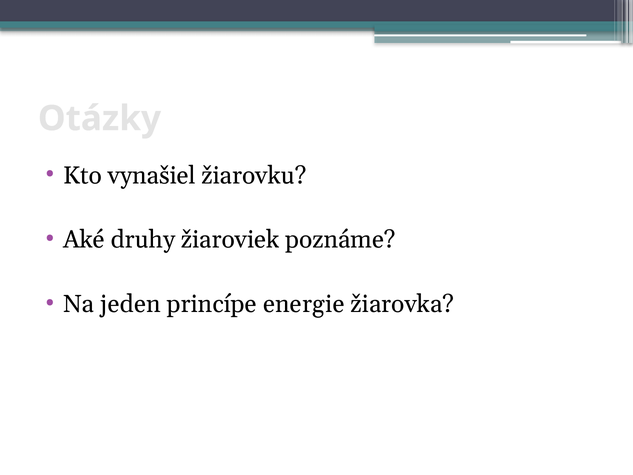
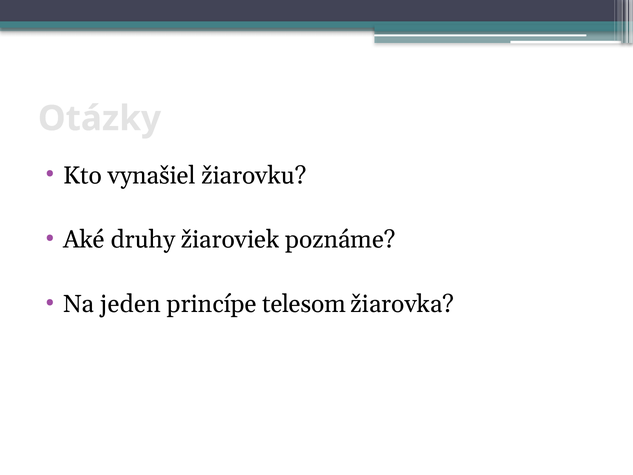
energie: energie -> telesom (304, 304)
